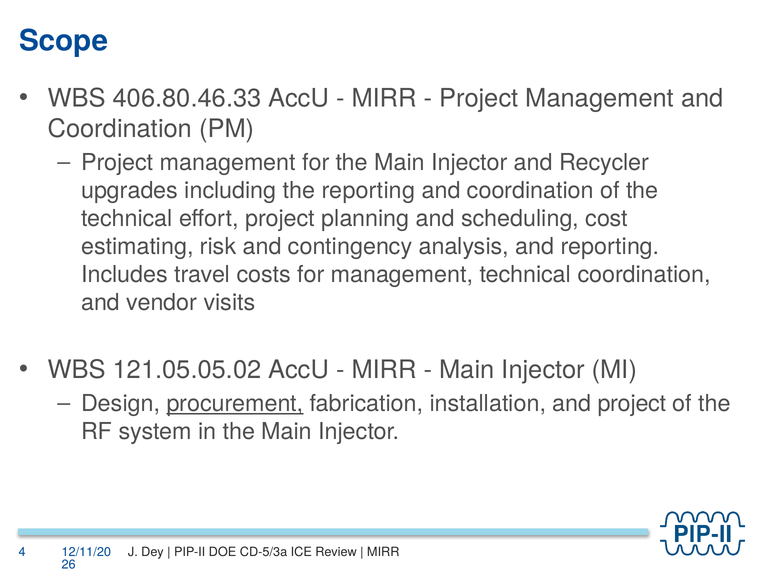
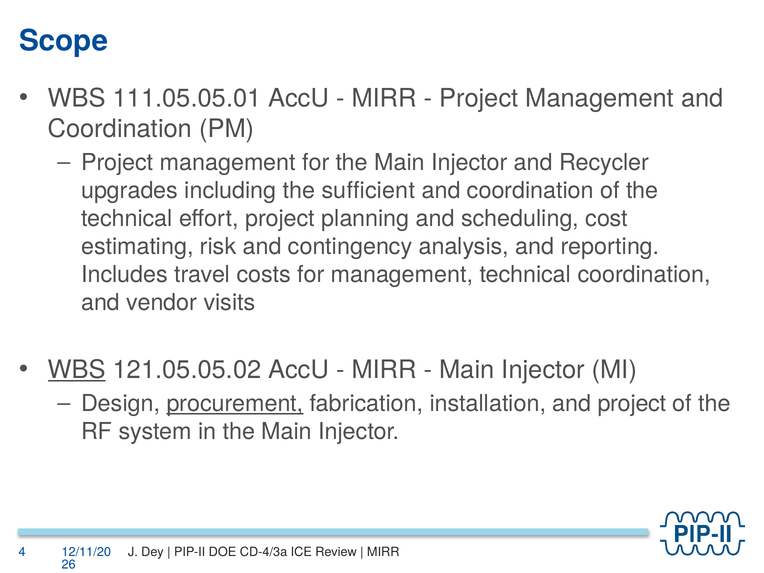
406.80.46.33: 406.80.46.33 -> 111.05.05.01 (187, 98)
the reporting: reporting -> sufficient (368, 191)
WBS underline: none -> present (77, 370)
CD-5/3a: CD-5/3a -> CD-4/3a (264, 552)
